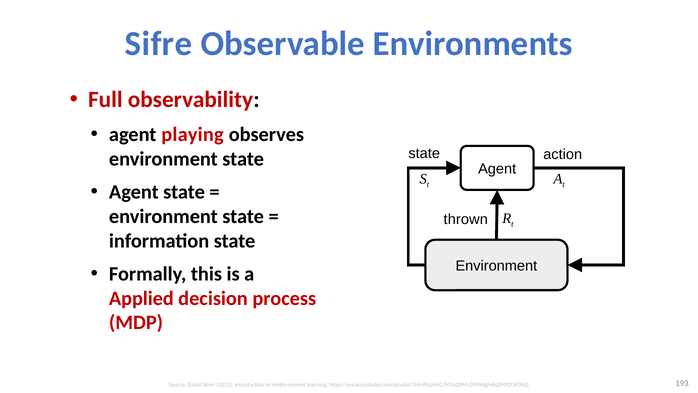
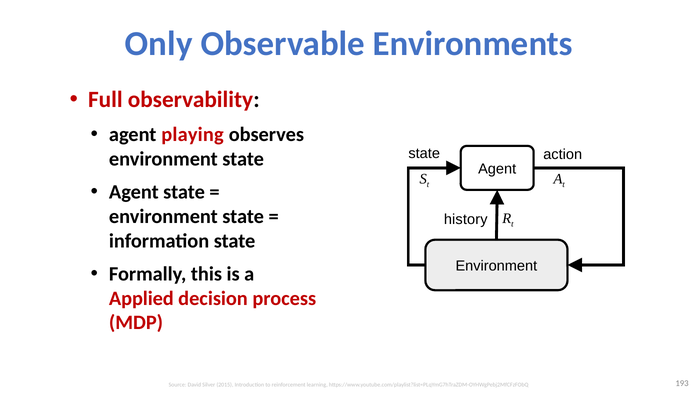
Sifre: Sifre -> Only (159, 44)
thrown: thrown -> history (466, 219)
